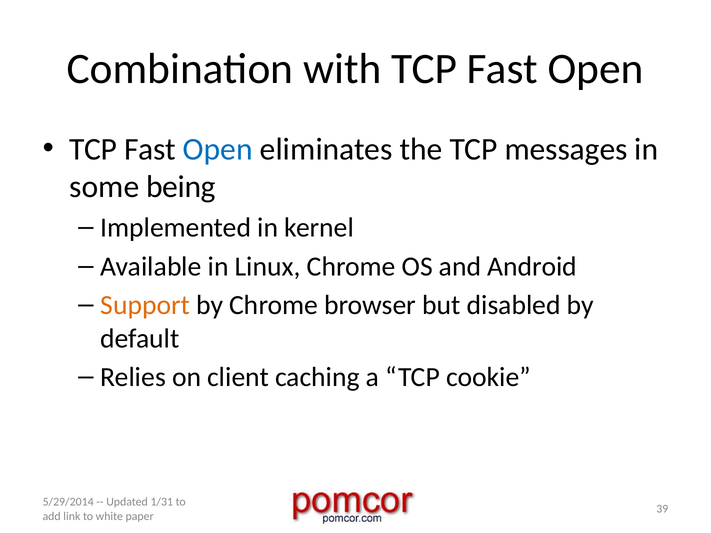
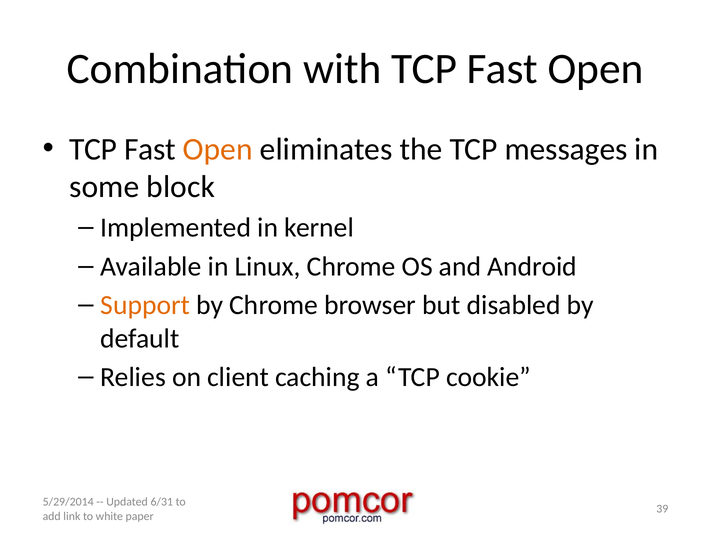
Open colour: blue -> orange (218, 149)
being: being -> block (181, 187)
1/31: 1/31 -> 6/31 (162, 502)
